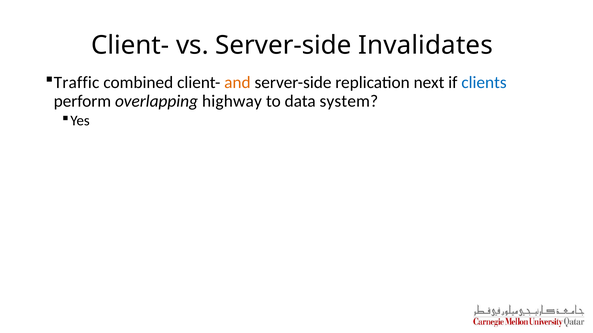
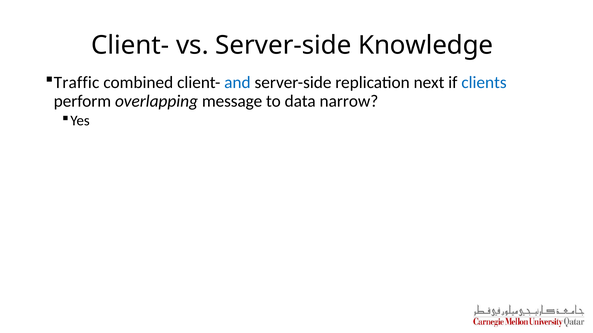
Invalidates: Invalidates -> Knowledge (426, 45)
and colour: orange -> blue (237, 83)
highway: highway -> message (232, 101)
system: system -> narrow (349, 101)
